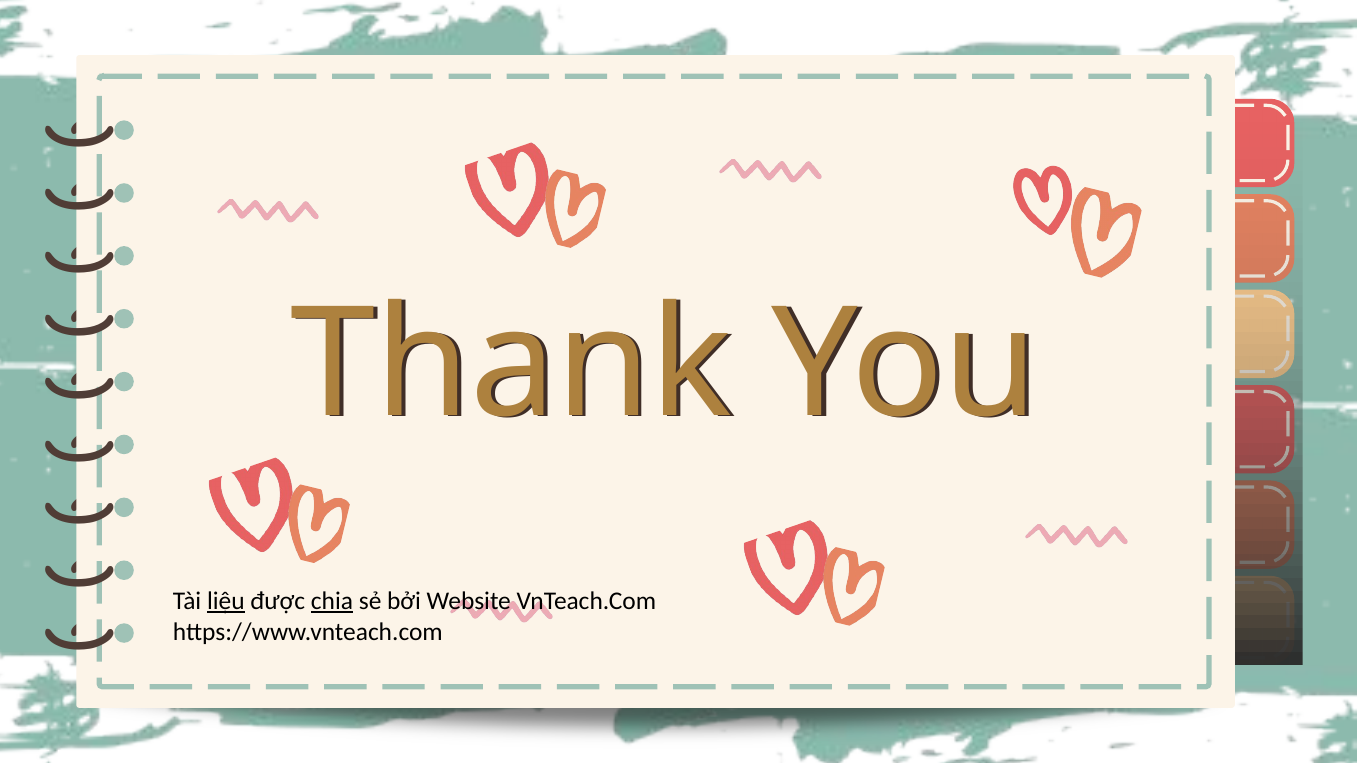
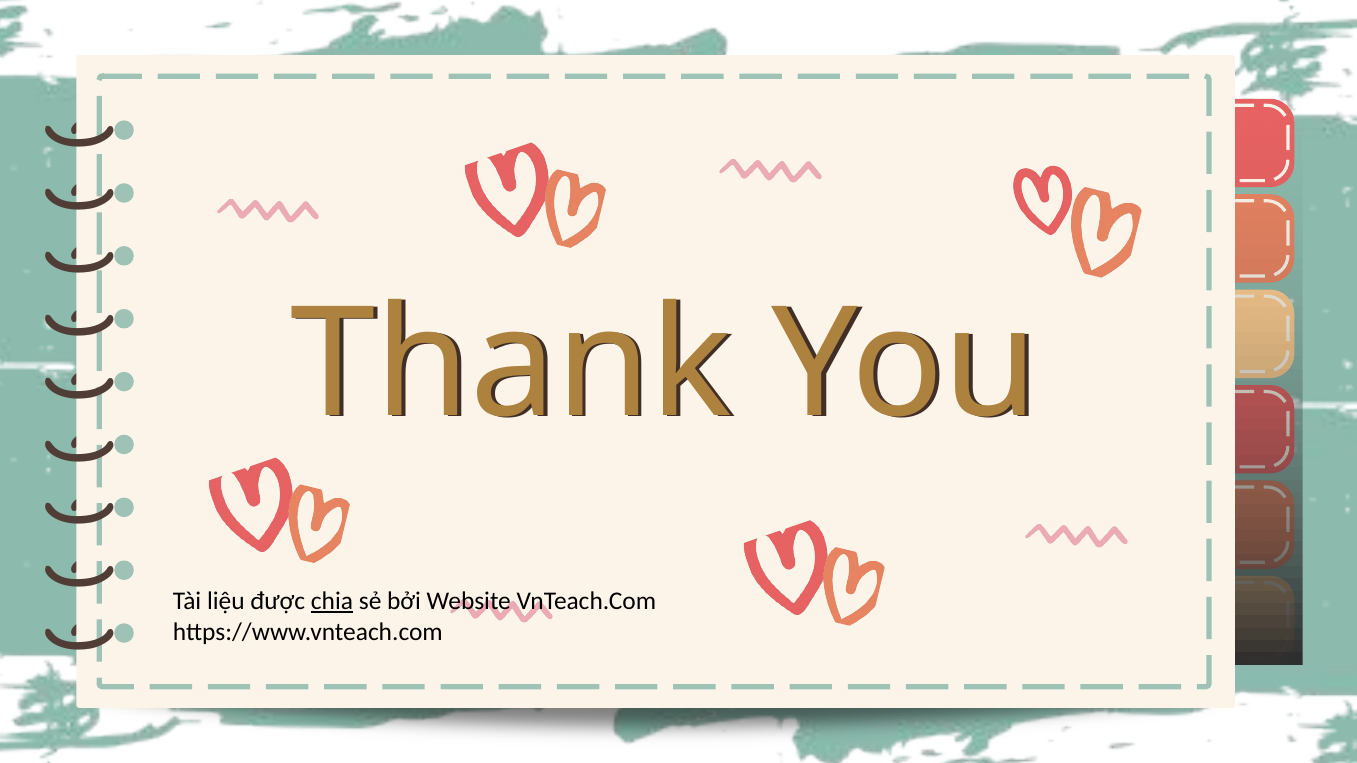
liệu underline: present -> none (226, 601)
